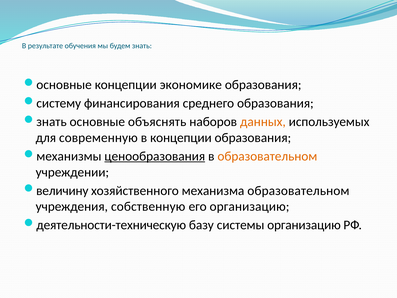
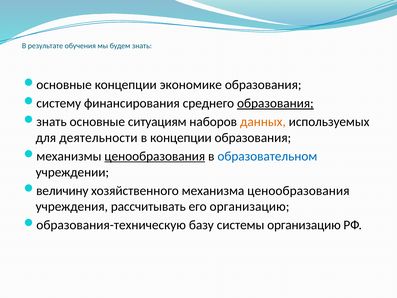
образования underline: none -> present (275, 103)
объяснять: объяснять -> ситуациям (157, 122)
современную: современную -> деятельности (98, 138)
образовательном colour: orange -> blue (267, 156)
механизма образовательном: образовательном -> ценообразования (298, 191)
собственную: собственную -> рассчитывать (148, 206)
деятельности-техническую: деятельности-техническую -> образования-техническую (111, 225)
